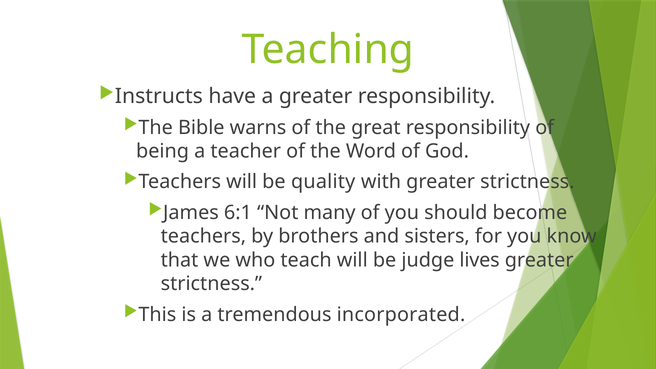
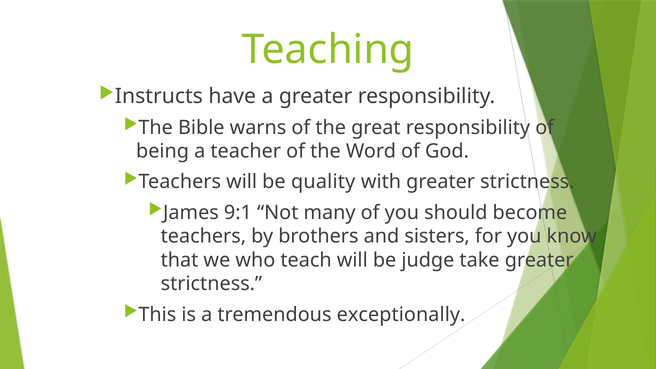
6:1: 6:1 -> 9:1 (238, 213)
lives: lives -> take (480, 260)
incorporated: incorporated -> exceptionally (401, 314)
